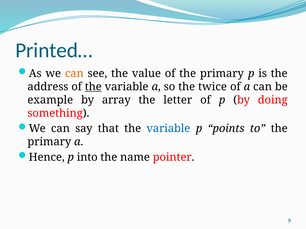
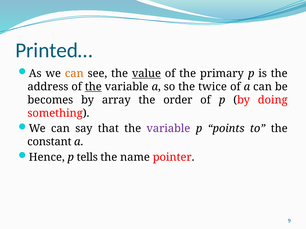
value underline: none -> present (146, 74)
example: example -> becomes (50, 100)
letter: letter -> order (178, 100)
variable colour: blue -> purple (168, 129)
primary: primary -> constant (49, 142)
into: into -> tells (87, 158)
